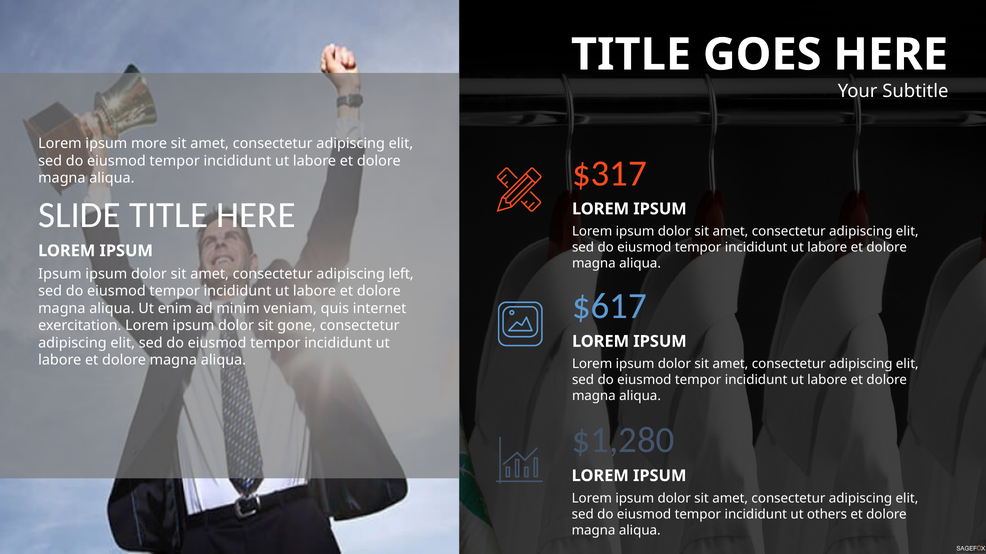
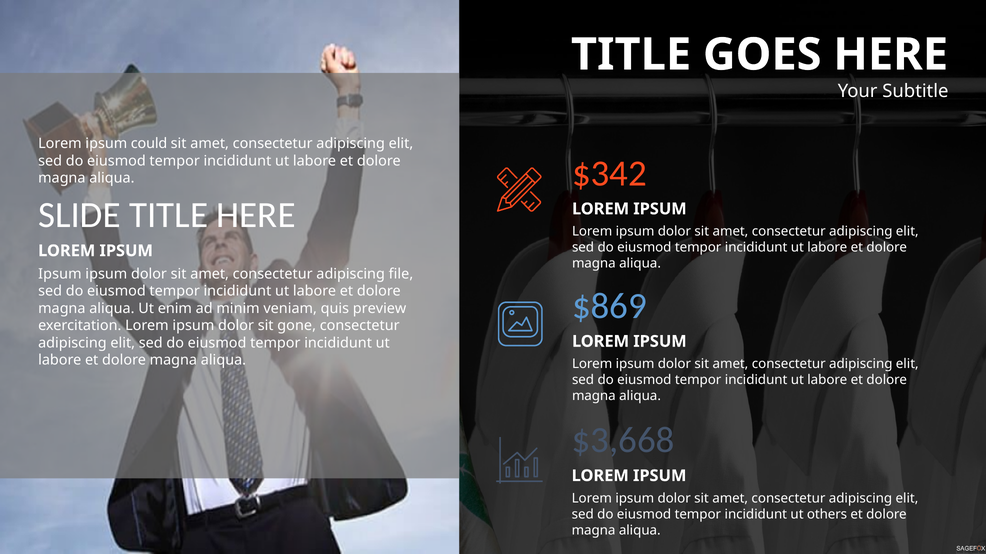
more: more -> could (149, 144)
$317: $317 -> $342 (609, 174)
left: left -> file (401, 274)
$617: $617 -> $869 (609, 306)
internet: internet -> preview (380, 309)
$1,280: $1,280 -> $3,668 (623, 441)
